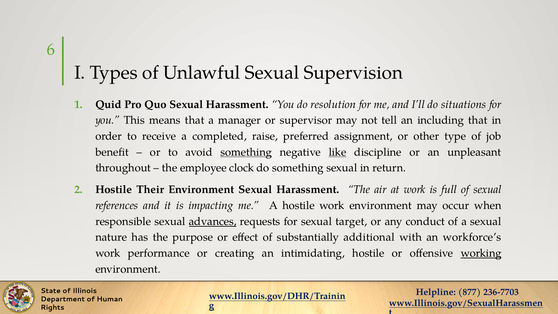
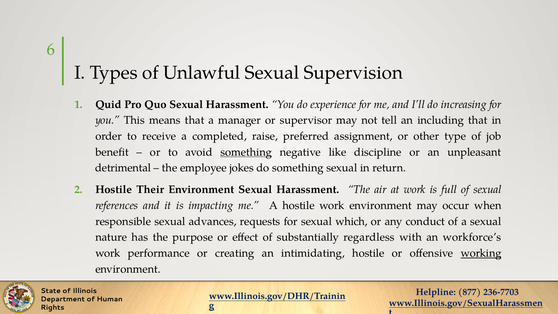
resolution: resolution -> experience (333, 104)
situations: situations -> increasing (464, 104)
like underline: present -> none (338, 152)
throughout: throughout -> detrimental (123, 168)
clock: clock -> jokes (242, 168)
advances underline: present -> none (213, 221)
target: target -> which (352, 221)
additional: additional -> regardless (369, 237)
